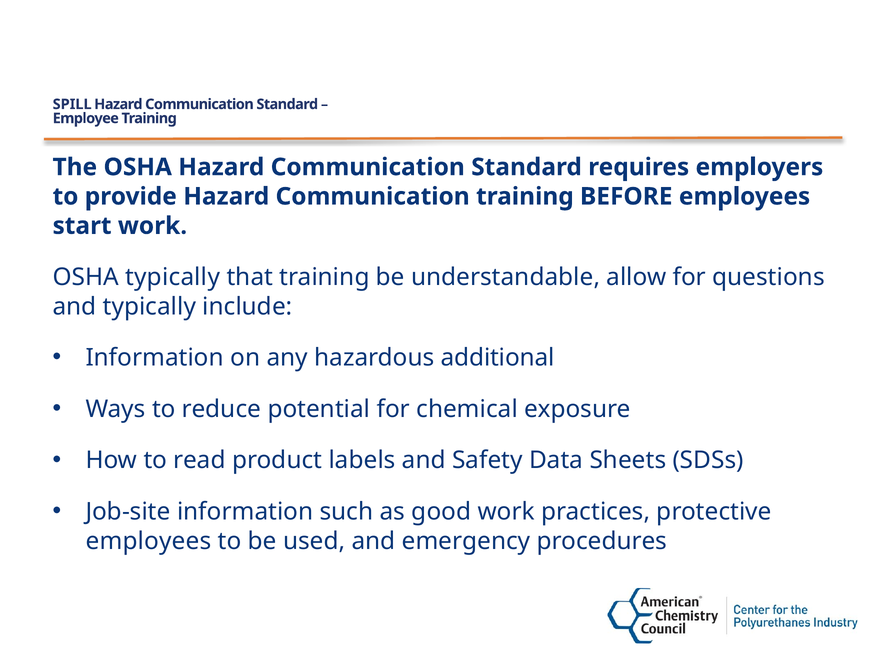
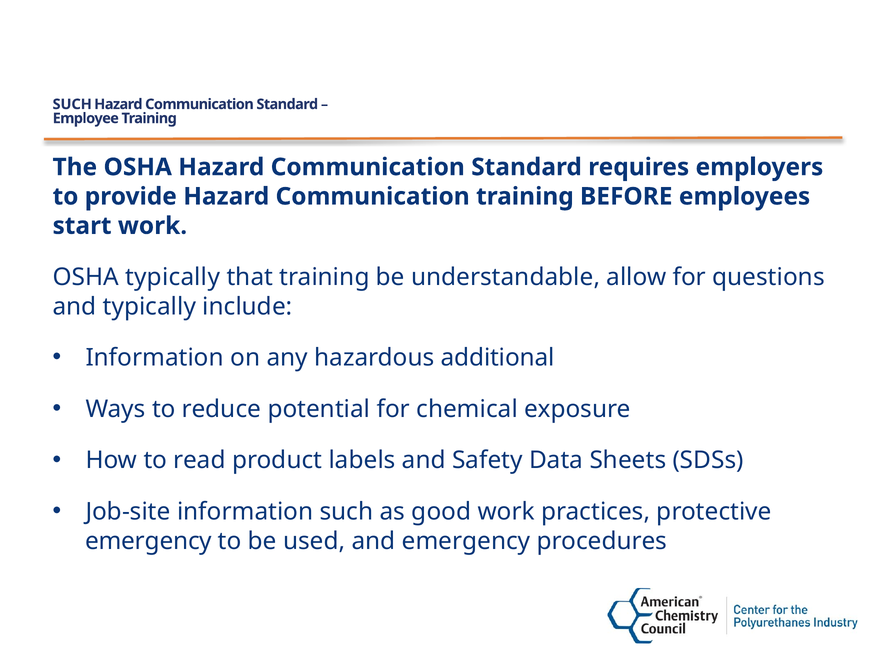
SPILL: SPILL -> SUCH (72, 104)
employees: employees -> emergency (149, 541)
